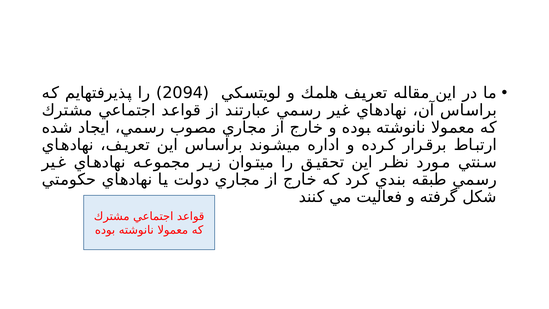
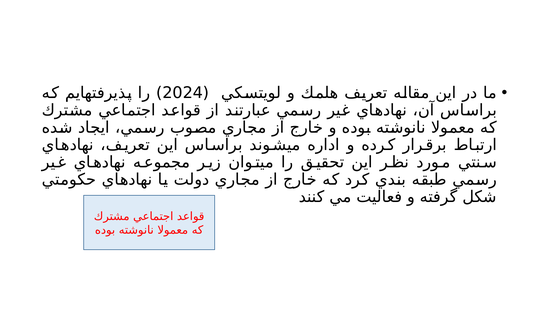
2094: 2094 -> 2024 (183, 93)
